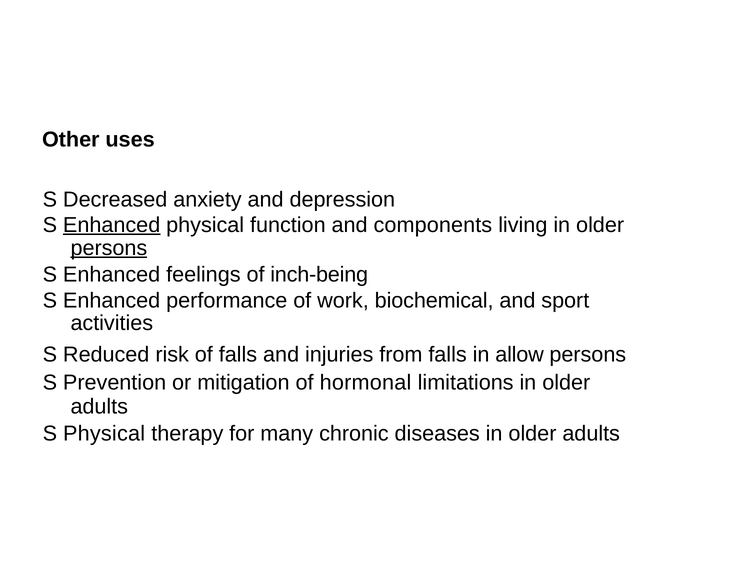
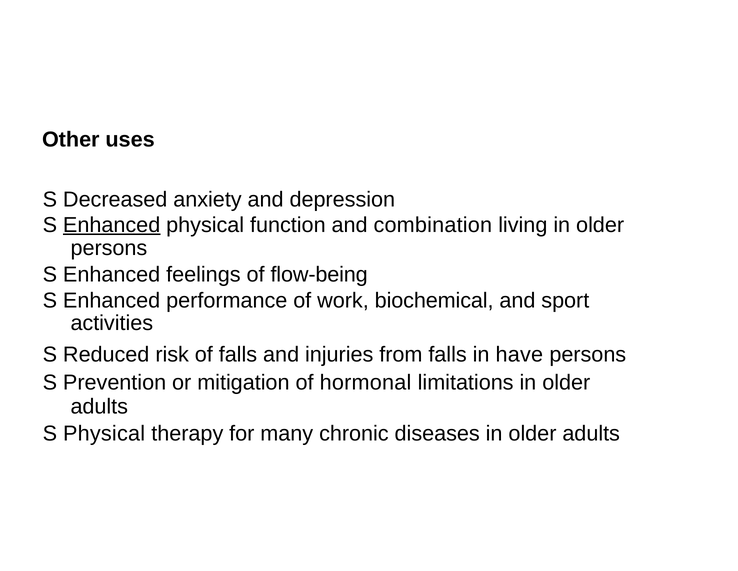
components: components -> combination (433, 225)
persons underline: present -> none (109, 248)
inch-being: inch-being -> flow-being (319, 275)
allow: allow -> have (519, 355)
